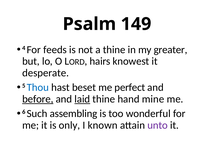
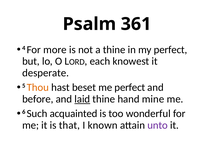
149: 149 -> 361 (136, 24)
feeds: feeds -> more (55, 50)
my greater: greater -> perfect (171, 50)
hairs: hairs -> each (100, 61)
Thou colour: blue -> orange (38, 87)
before underline: present -> none (38, 99)
assembling: assembling -> acquainted (74, 113)
only: only -> that (69, 125)
